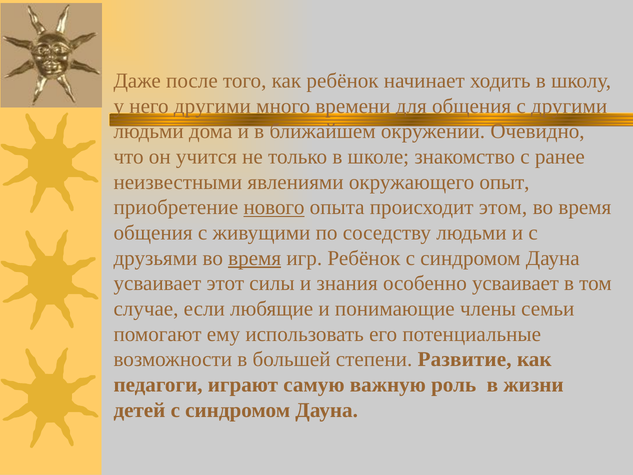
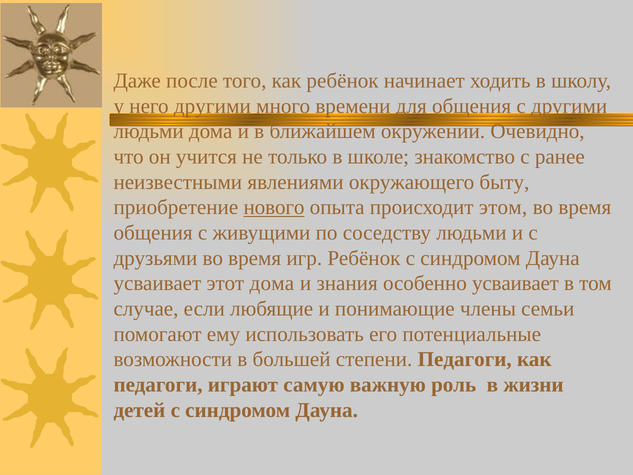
опыт: опыт -> быту (504, 182)
время underline: present -> none (255, 258)
этот силы: силы -> дома (272, 283)
степени Развитие: Развитие -> Педагоги (465, 359)
